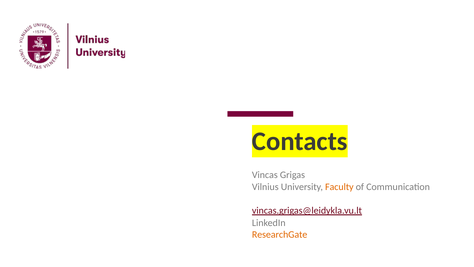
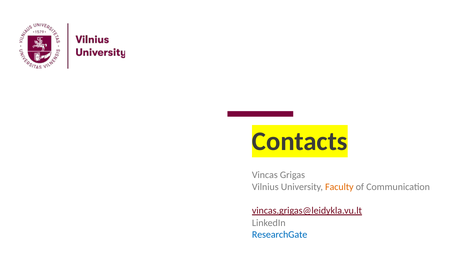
ResearchGate colour: orange -> blue (280, 234)
